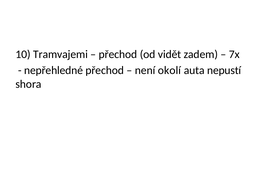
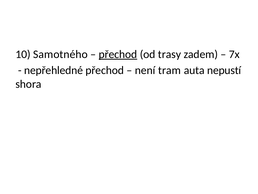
Tramvajemi: Tramvajemi -> Samotného (60, 54)
přechod underline: none -> present (118, 54)
vidět: vidět -> trasy (170, 54)
okolí: okolí -> tram (169, 70)
